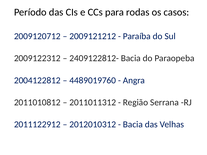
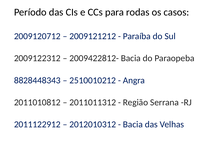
2409122812-: 2409122812- -> 2009422812- (94, 58)
2004122812: 2004122812 -> 8828448343 (37, 80)
4489019760: 4489019760 -> 2510010212 (93, 80)
